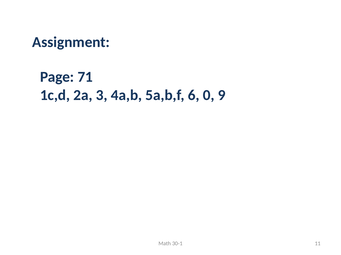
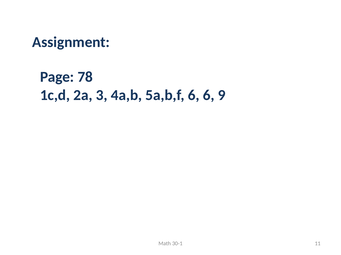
71: 71 -> 78 (85, 77)
6 0: 0 -> 6 (209, 95)
